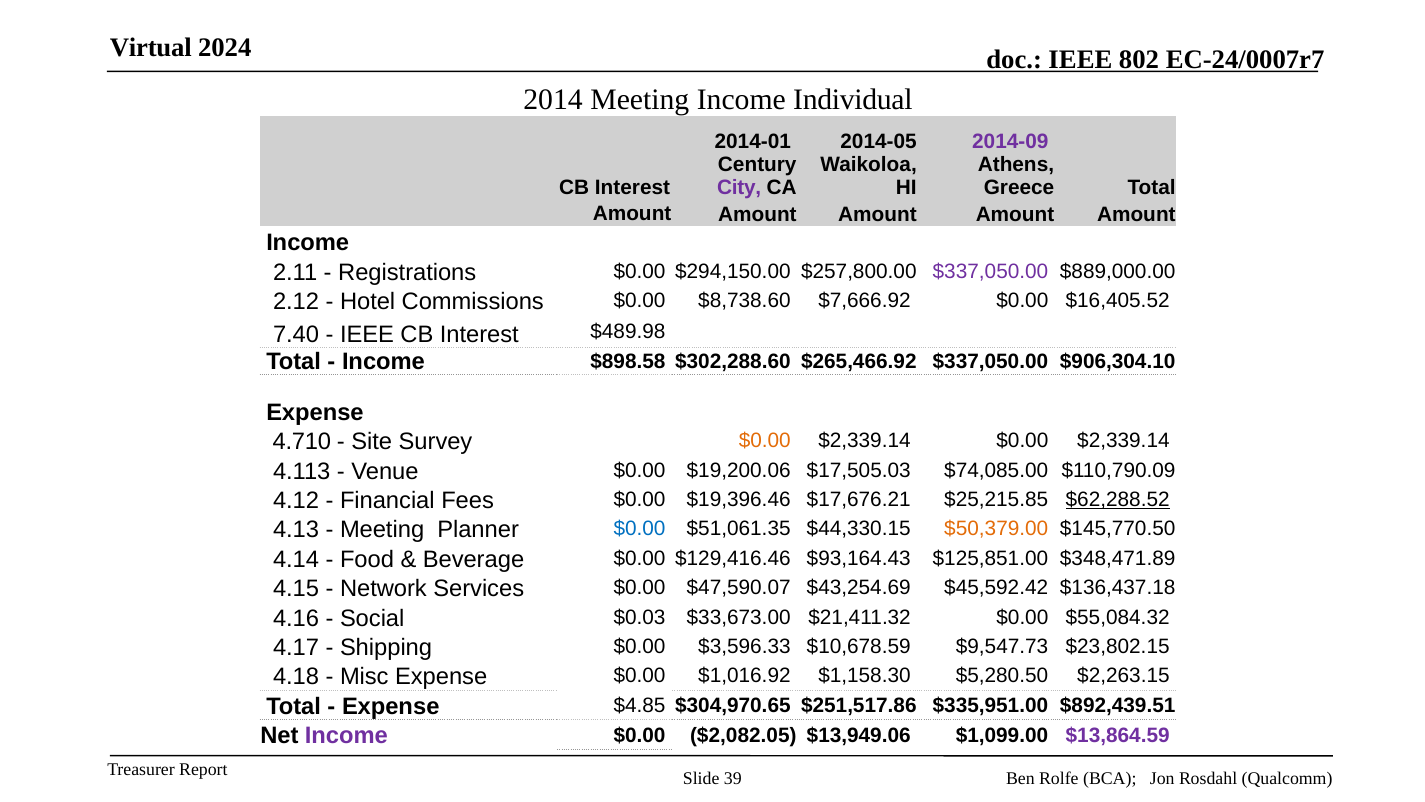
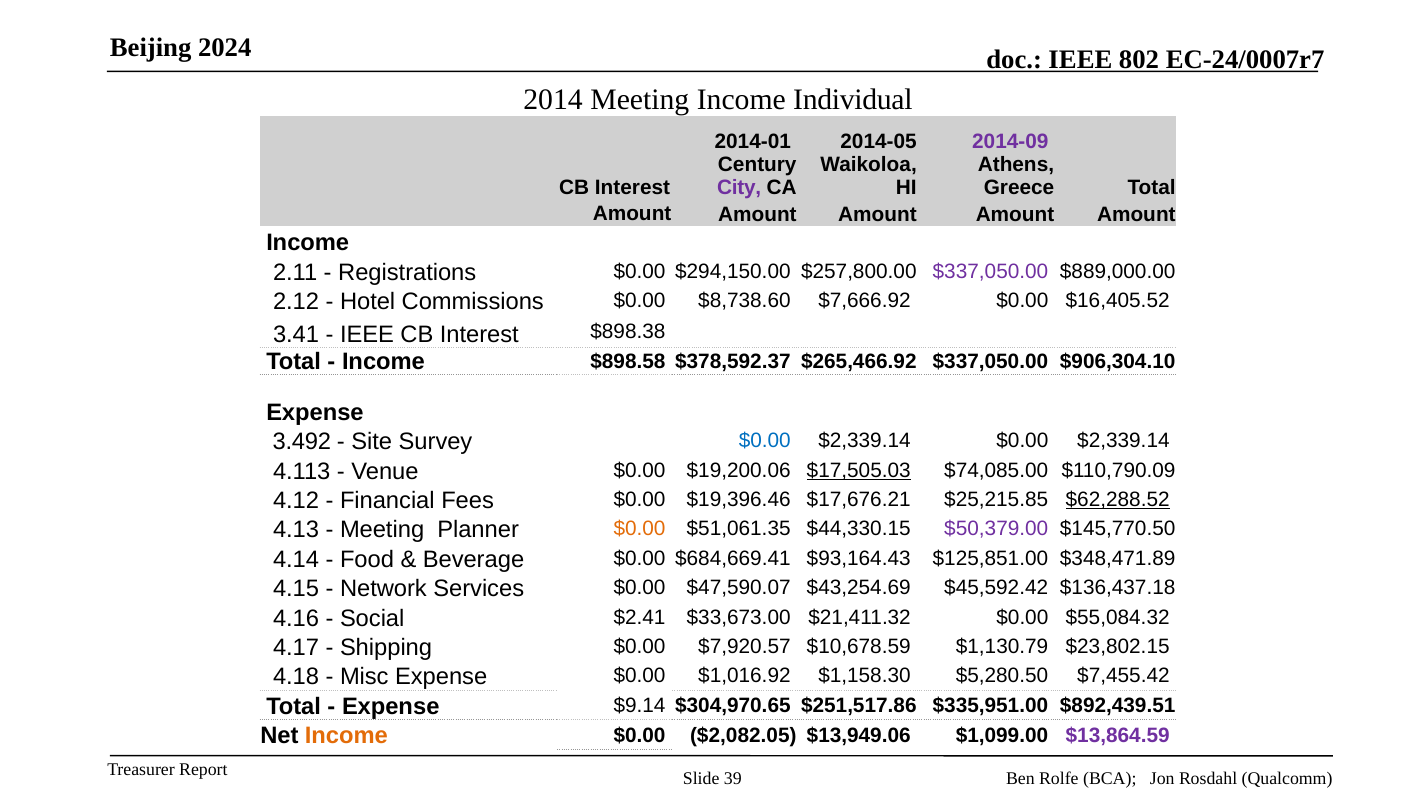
Virtual: Virtual -> Beijing (151, 48)
7.40: 7.40 -> 3.41 (296, 334)
$489.98: $489.98 -> $898.38 (628, 332)
$302,288.60: $302,288.60 -> $378,592.37 (733, 361)
4.710: 4.710 -> 3.492 (302, 442)
$0.00 colour: orange -> blue (765, 441)
$17,505.03 underline: none -> present (859, 470)
$0.00 colour: blue -> orange (639, 529)
$50,379.00 colour: orange -> purple (996, 529)
$129,416.46: $129,416.46 -> $684,669.41 (733, 558)
$0.03: $0.03 -> $2.41 (639, 617)
$3,596.33: $3,596.33 -> $7,920.57 (744, 646)
$9,547.73: $9,547.73 -> $1,130.79 (1002, 646)
$2,263.15: $2,263.15 -> $7,455.42 (1123, 676)
$4.85: $4.85 -> $9.14 (639, 705)
Income colour: purple -> orange (346, 735)
